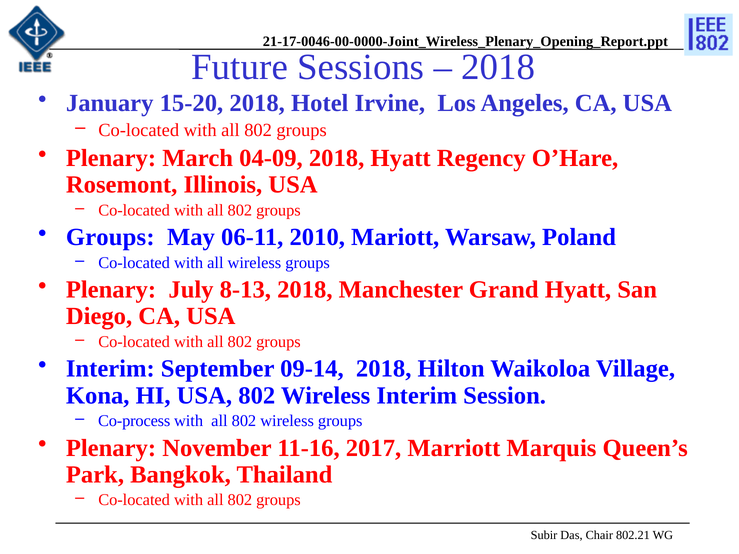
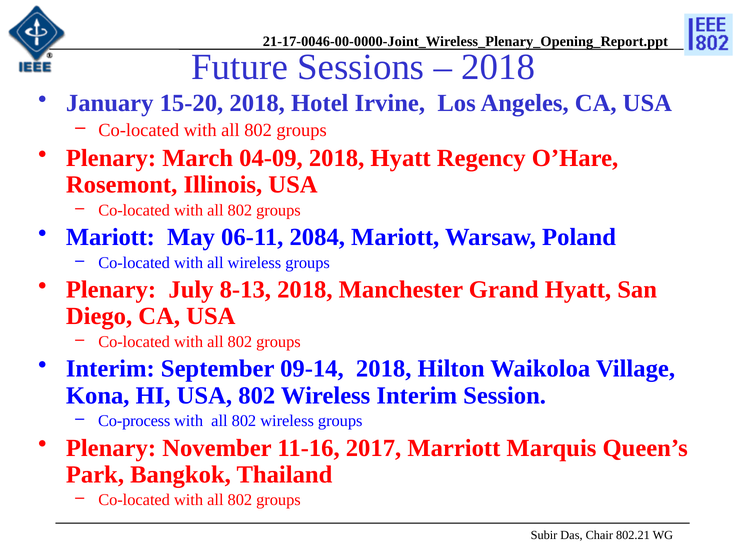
Groups: Groups -> Mariott (110, 237)
2010: 2010 -> 2084 (317, 237)
